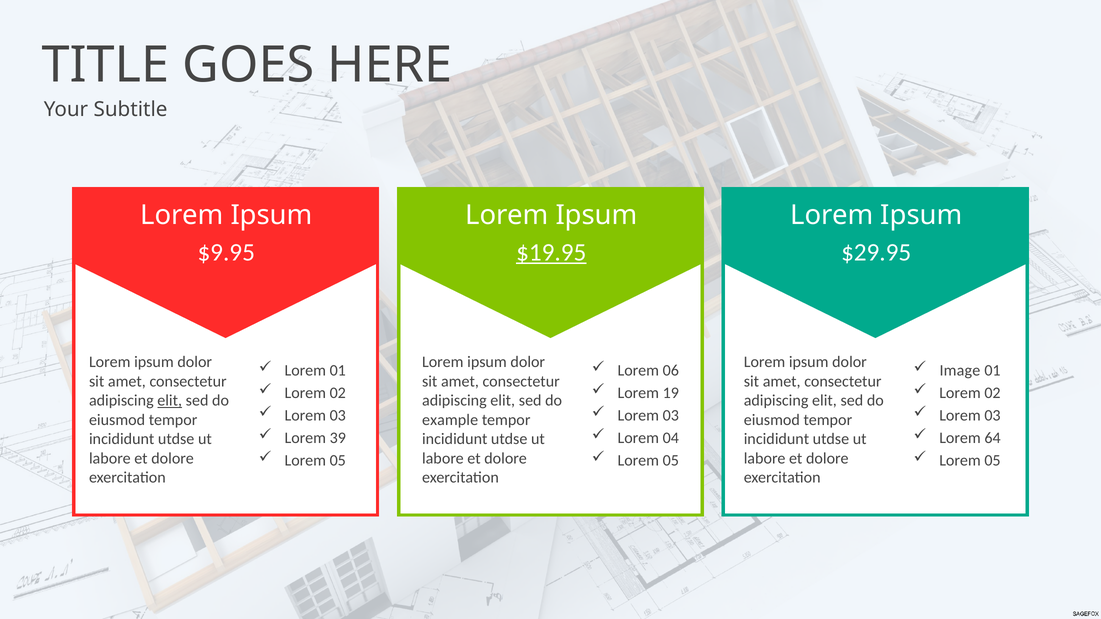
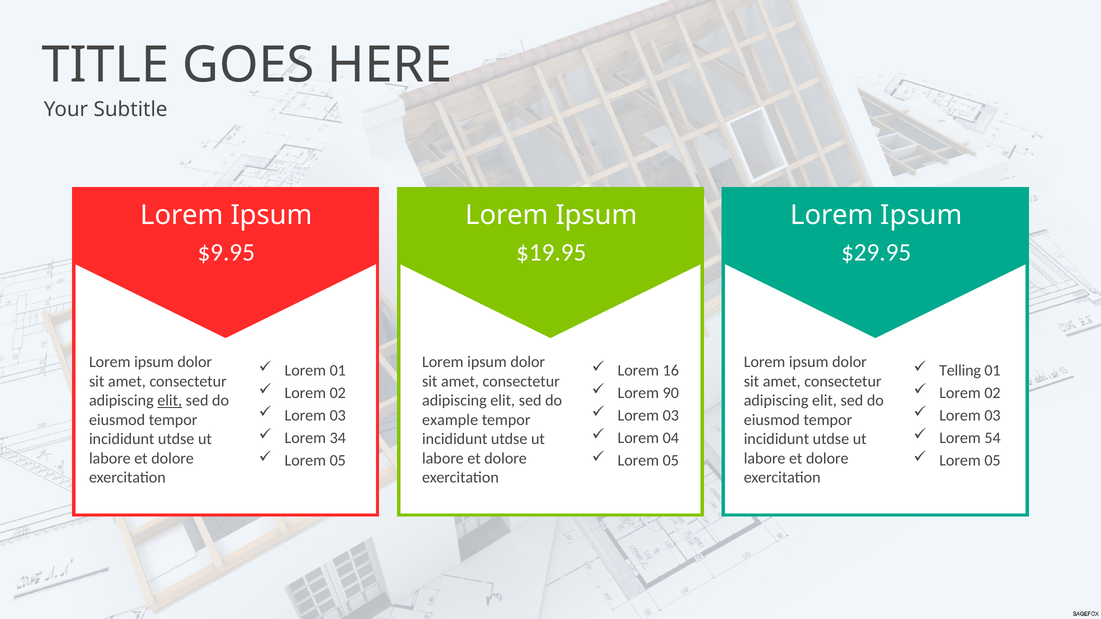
$19.95 underline: present -> none (551, 253)
06: 06 -> 16 (671, 371)
Image: Image -> Telling (960, 371)
19: 19 -> 90 (671, 393)
39: 39 -> 34 (338, 438)
64: 64 -> 54 (993, 438)
